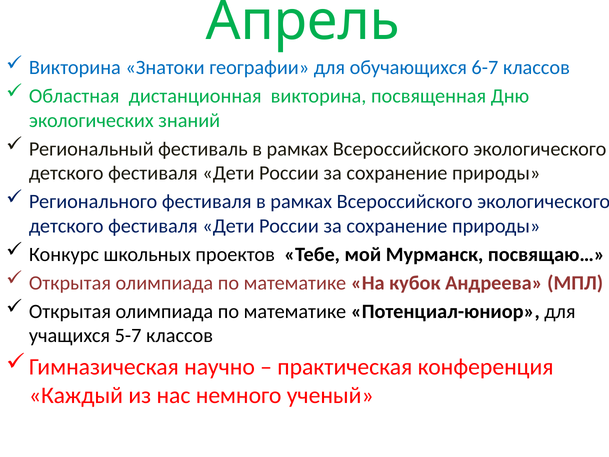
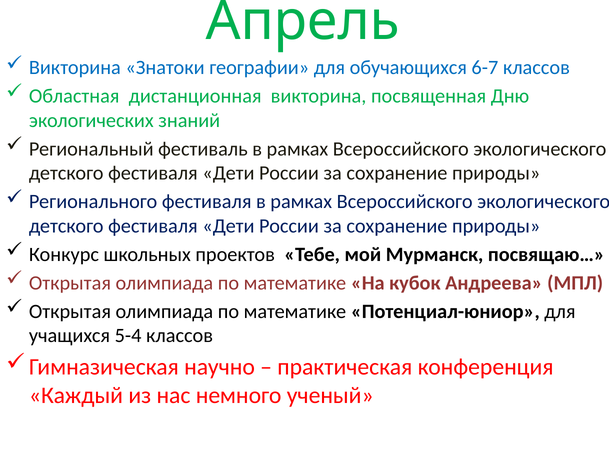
5-7: 5-7 -> 5-4 (128, 335)
